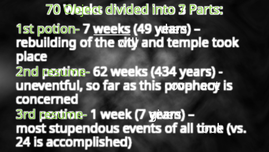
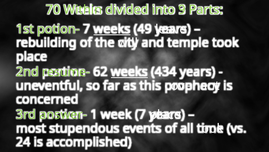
Object: Object -> Within (83, 10)
into 7: 7 -> 9 (182, 10)
when: when -> leave (173, 29)
weeks underline: none -> present (129, 72)
3rd resume-: resume- -> answer- (63, 114)
7 given: given -> place (167, 114)
